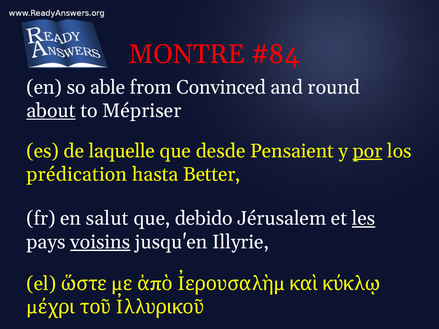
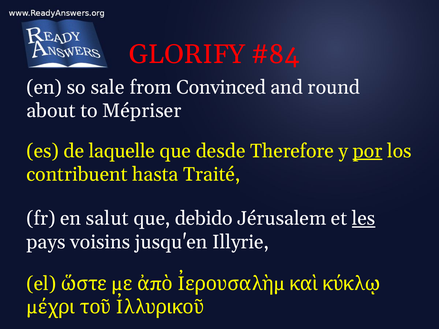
MONTRE: MONTRE -> GLORIFY (187, 54)
able: able -> sale (108, 87)
about underline: present -> none (51, 111)
Pensaient: Pensaient -> Therefore (292, 151)
prédication: prédication -> contribuent (77, 175)
Better: Better -> Traité (212, 175)
voisins underline: present -> none (100, 242)
